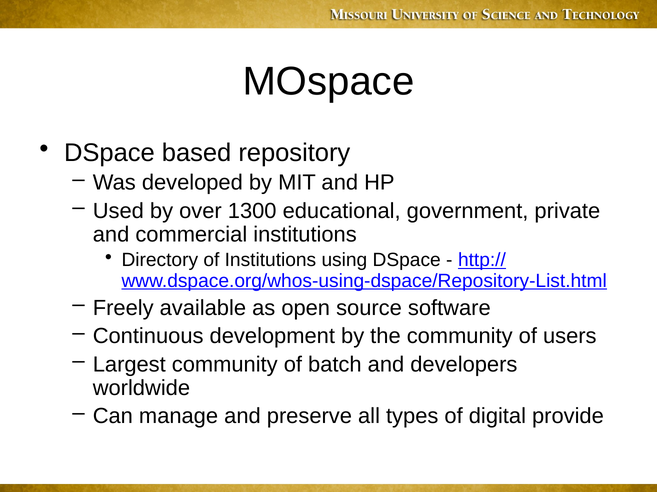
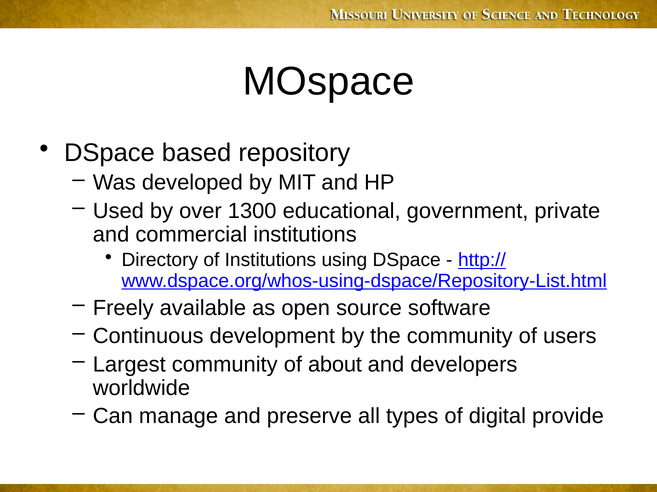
batch: batch -> about (335, 365)
